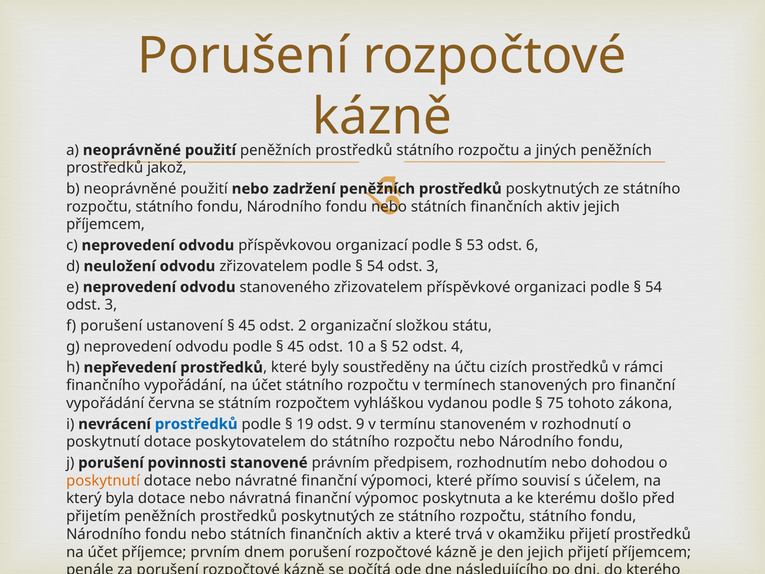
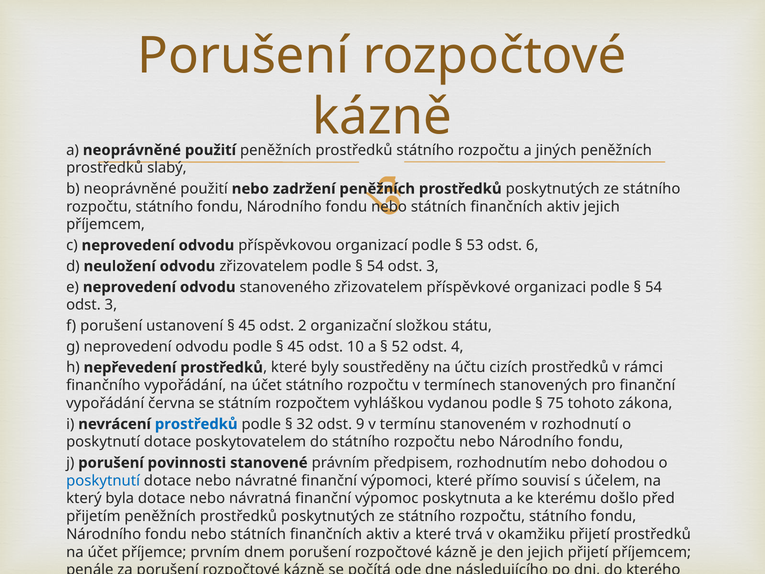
jakož: jakož -> slabý (167, 168)
19: 19 -> 32 (305, 424)
poskytnutí colour: orange -> blue (103, 481)
